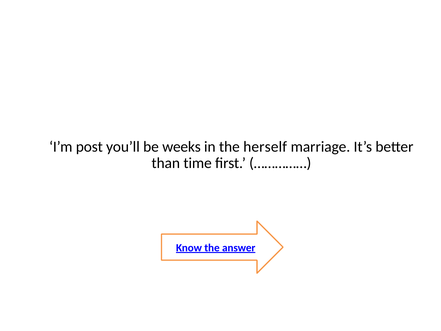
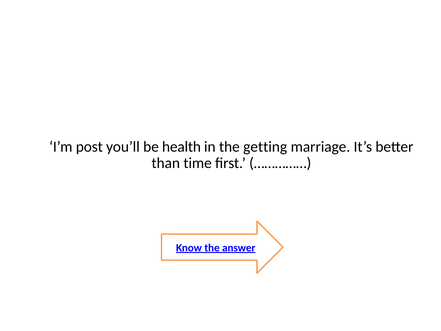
weeks: weeks -> health (181, 147)
herself: herself -> getting (265, 147)
